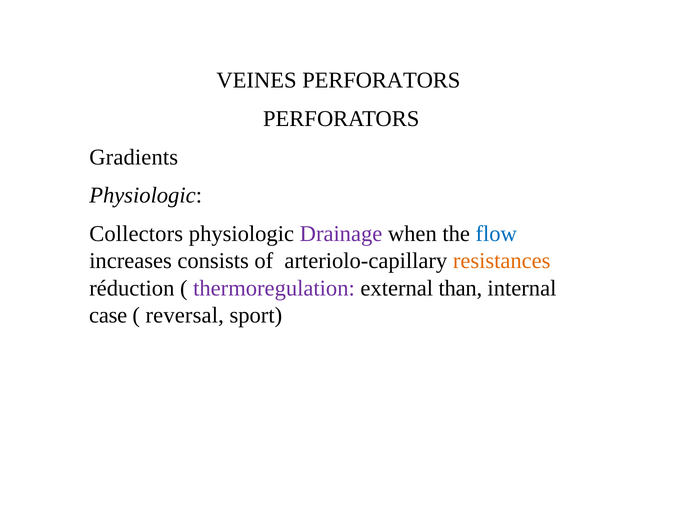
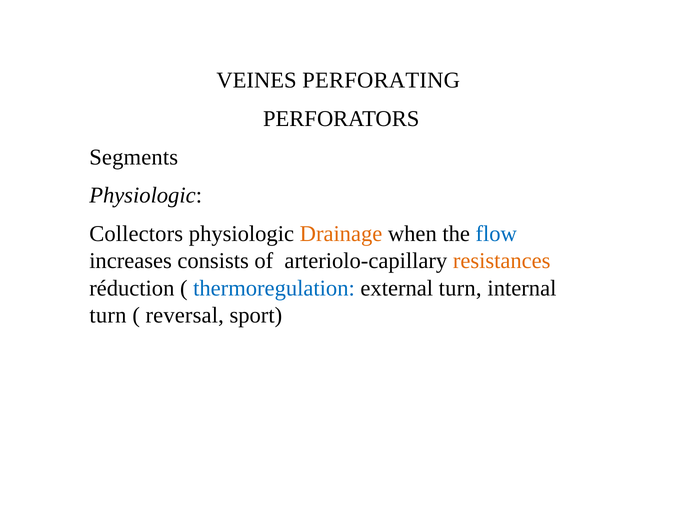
VEINES PERFORATORS: PERFORATORS -> PERFORATING (381, 80)
Gradients: Gradients -> Segments (134, 157)
Drainage colour: purple -> orange (341, 234)
thermoregulation colour: purple -> blue (274, 288)
external than: than -> turn (460, 288)
case: case -> turn (108, 315)
